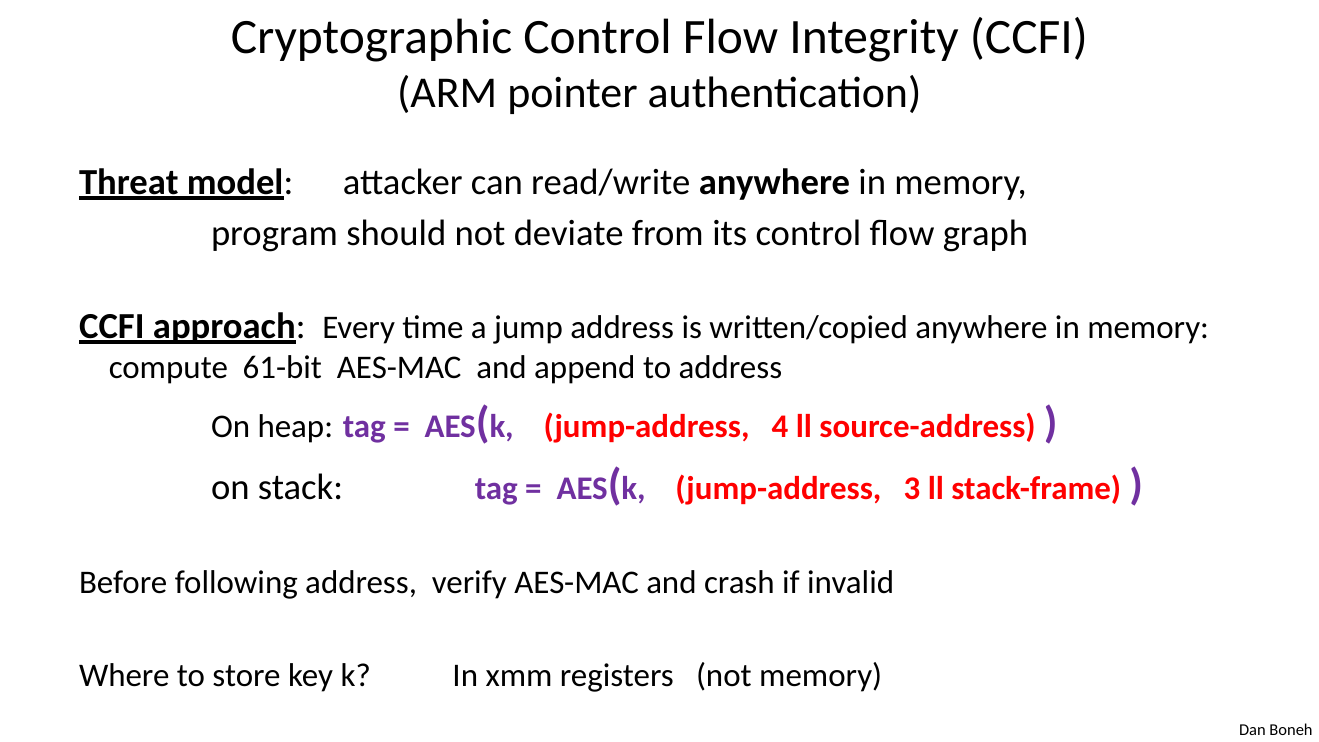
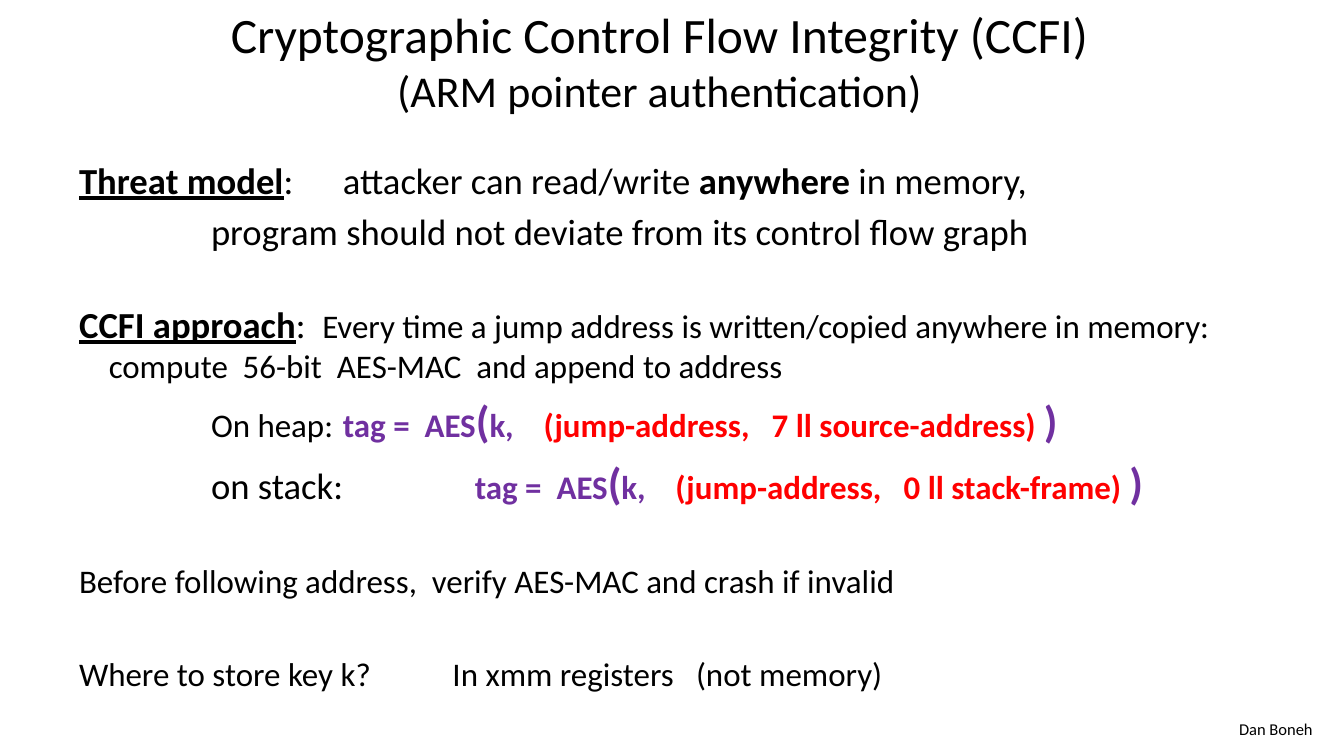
61-bit: 61-bit -> 56-bit (282, 368)
4: 4 -> 7 (780, 427)
3: 3 -> 0 (912, 488)
